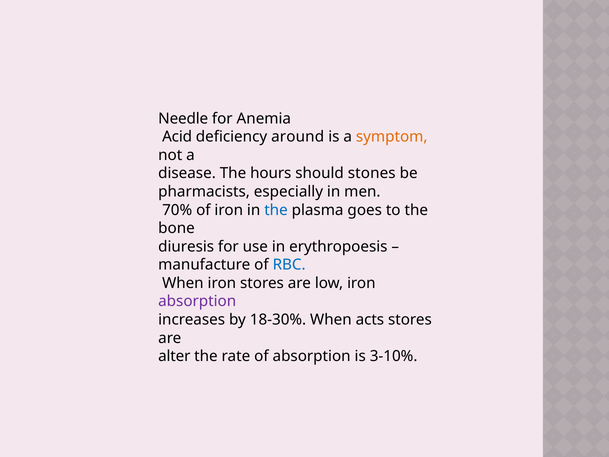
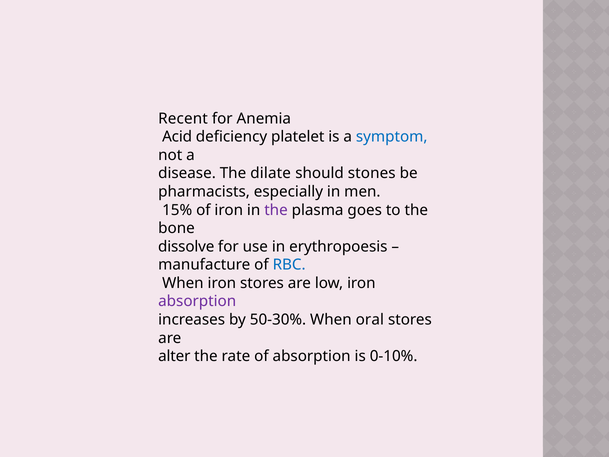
Needle: Needle -> Recent (183, 119)
around: around -> platelet (298, 137)
symptom colour: orange -> blue (392, 137)
hours: hours -> dilate (271, 173)
70%: 70% -> 15% (177, 210)
the colour: blue -> purple (276, 210)
diuresis: diuresis -> dissolve (186, 246)
18-30%: 18-30% -> 50-30% (278, 320)
acts: acts -> oral (370, 320)
3-10%: 3-10% -> 0-10% (394, 356)
